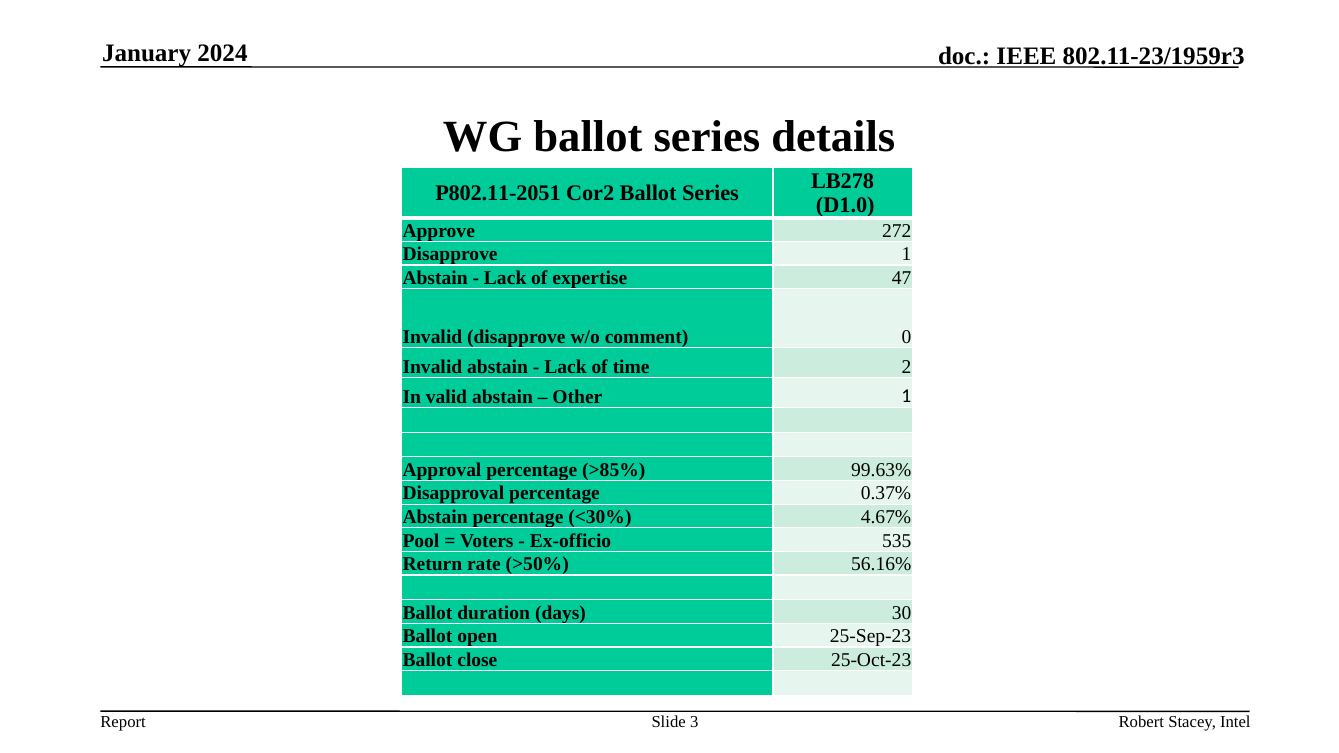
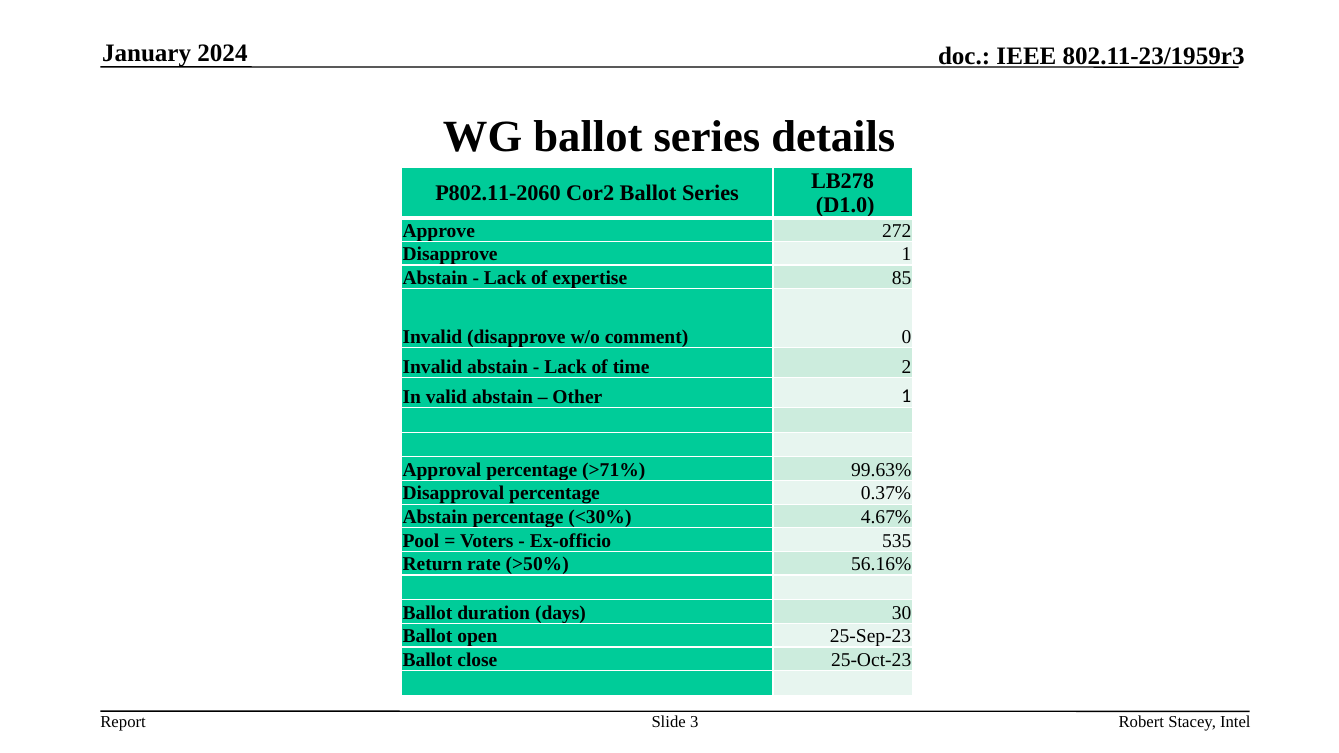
P802.11-2051: P802.11-2051 -> P802.11-2060 (498, 193)
47: 47 -> 85 (902, 278)
>85%: >85% -> >71% (614, 470)
